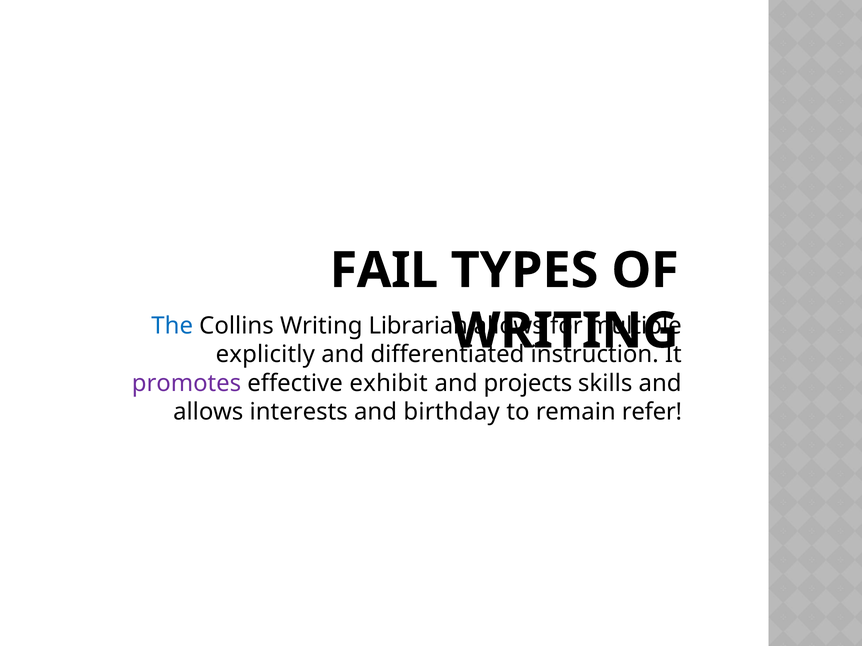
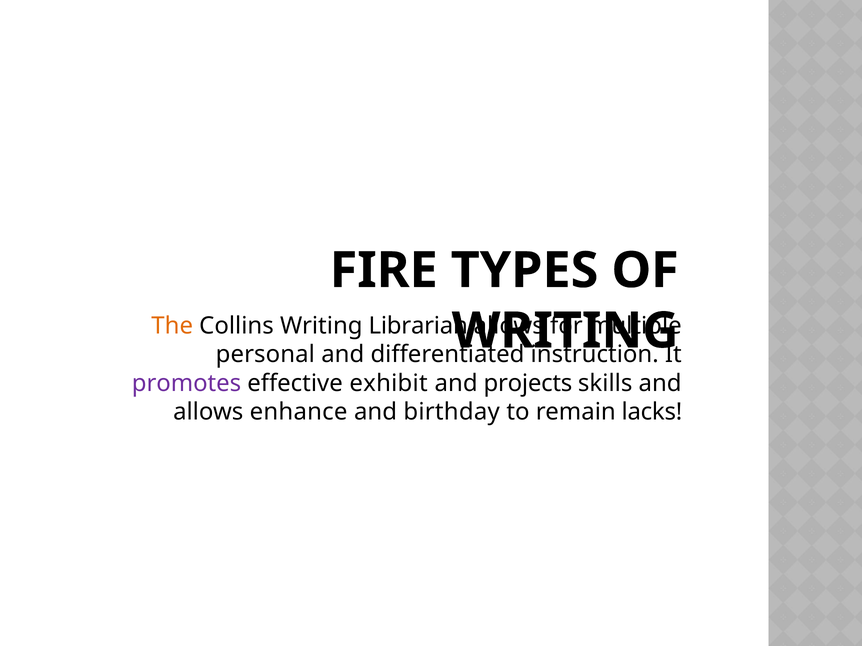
FAIL: FAIL -> FIRE (384, 271)
The colour: blue -> orange (172, 326)
explicitly: explicitly -> personal (265, 355)
interests: interests -> enhance (299, 412)
refer: refer -> lacks (652, 412)
